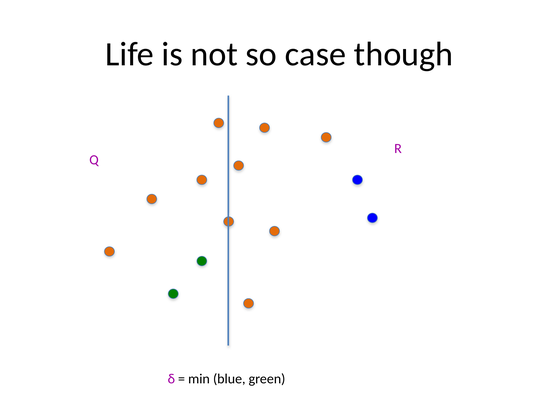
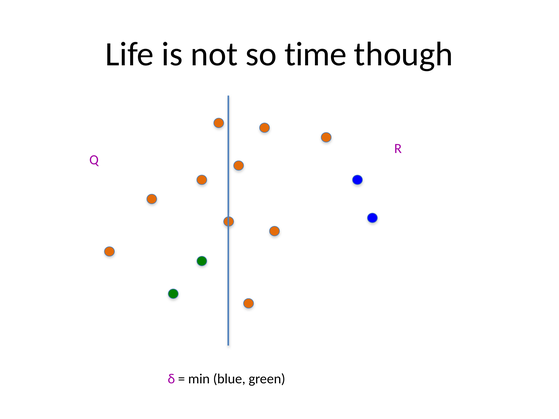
case: case -> time (316, 54)
